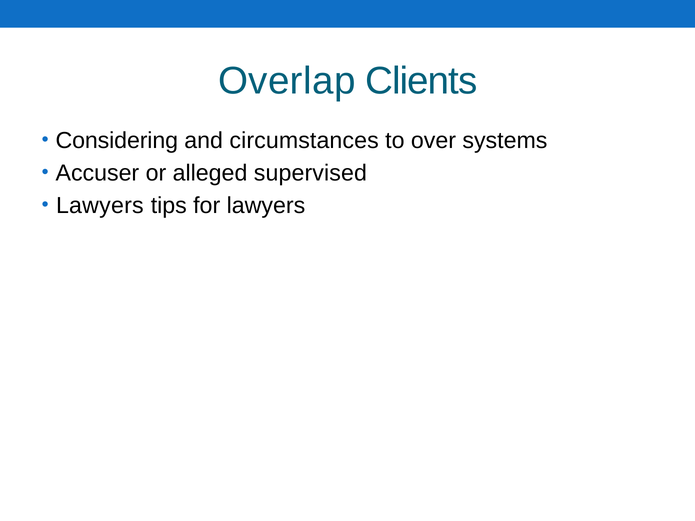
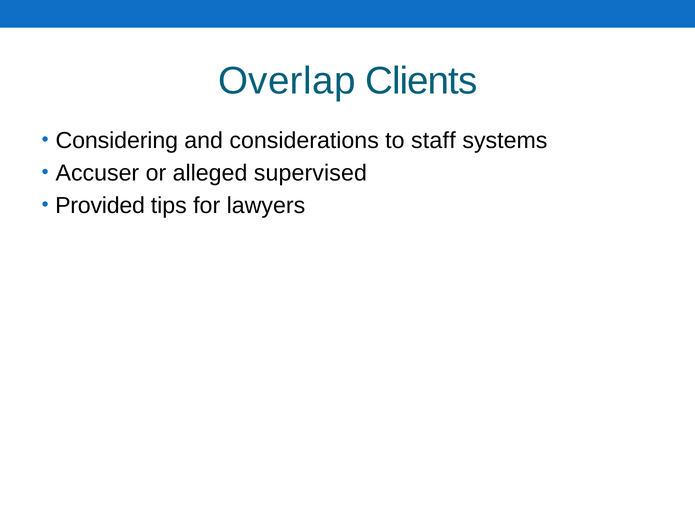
circumstances: circumstances -> considerations (304, 141)
over: over -> staff (433, 141)
Lawyers: Lawyers -> Provided (100, 205)
